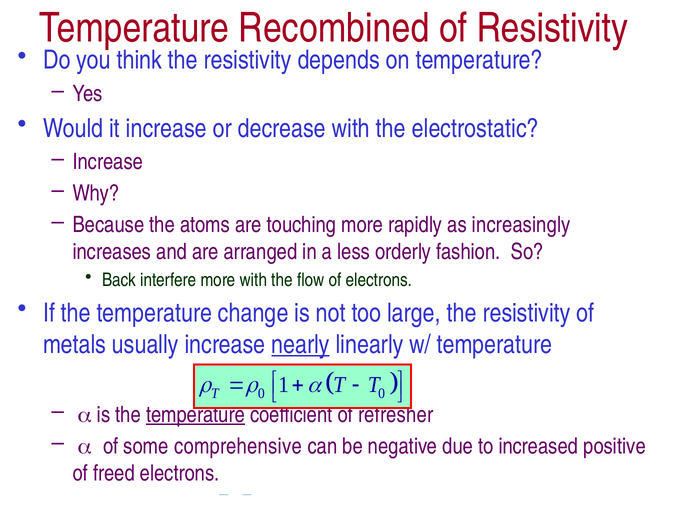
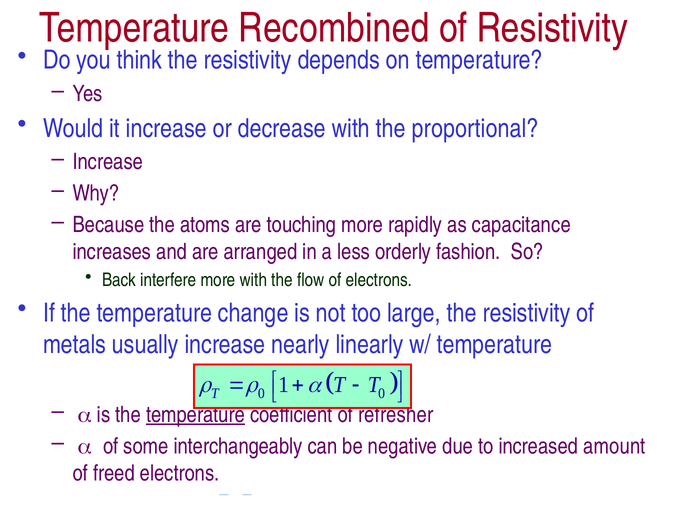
electrostatic: electrostatic -> proportional (475, 128)
increasingly: increasingly -> capacitance (521, 225)
nearly underline: present -> none (301, 344)
comprehensive: comprehensive -> interchangeably (238, 446)
positive: positive -> amount (614, 446)
